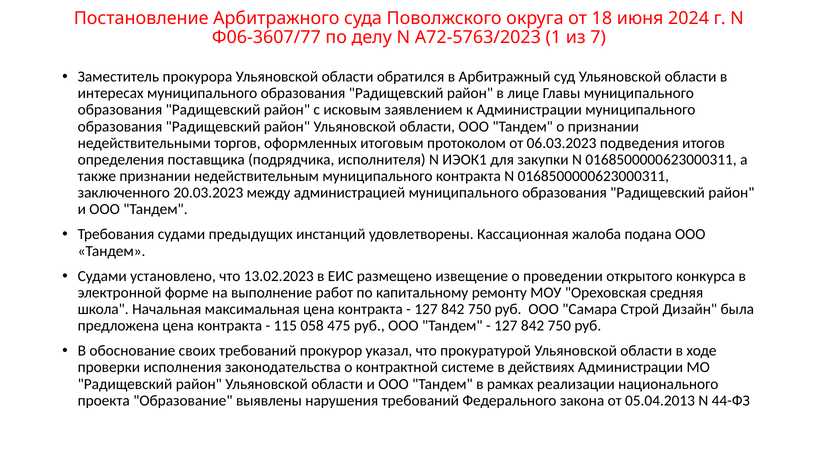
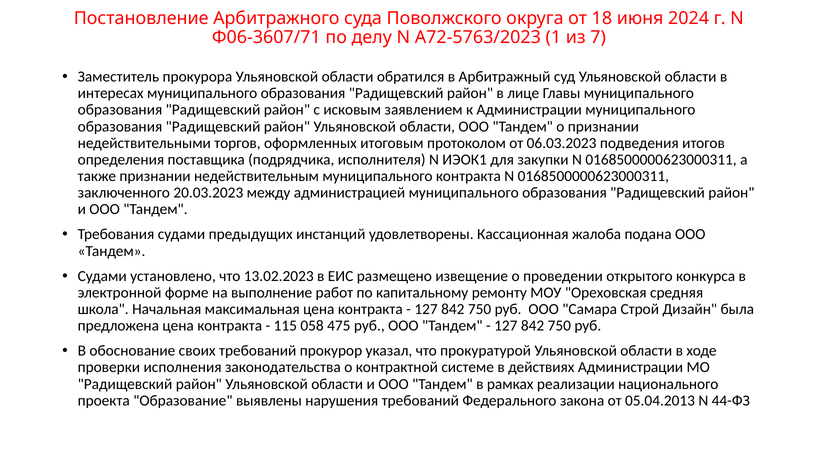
Ф06-3607/77: Ф06-3607/77 -> Ф06-3607/71 (266, 38)
